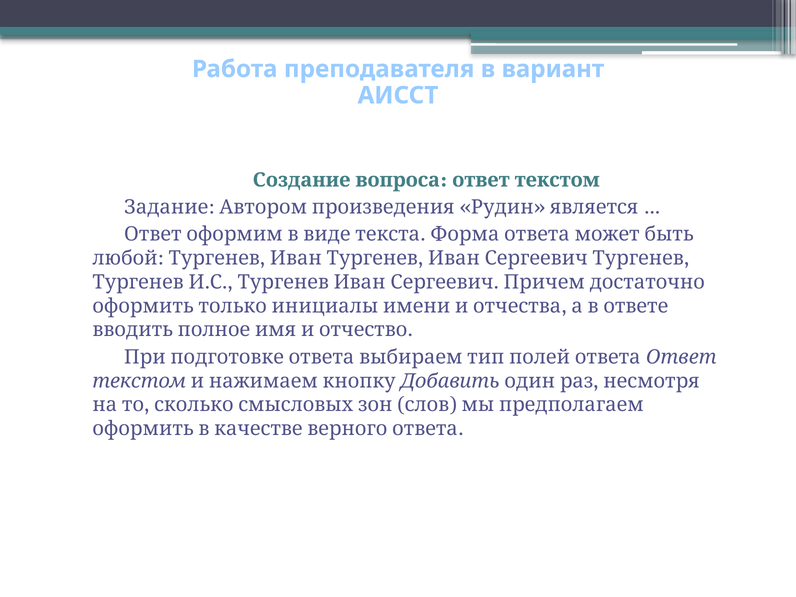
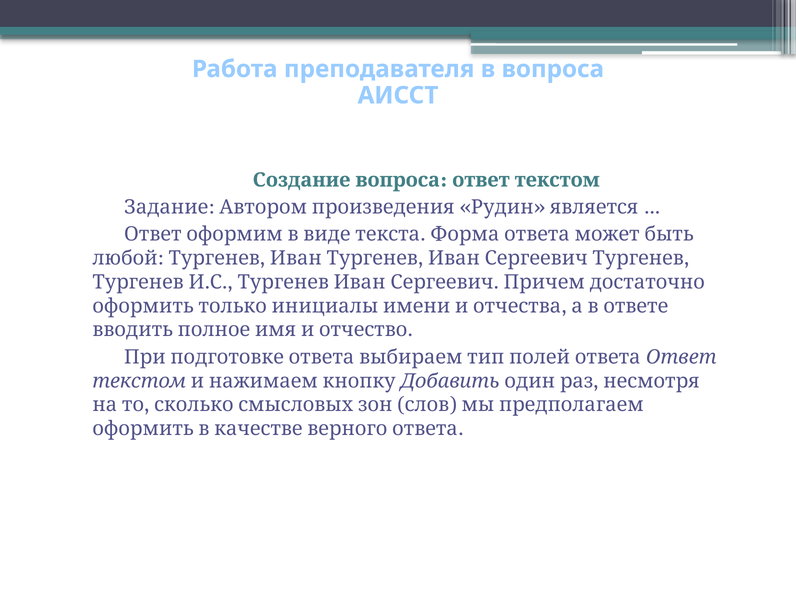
в вариант: вариант -> вопроса (553, 69)
